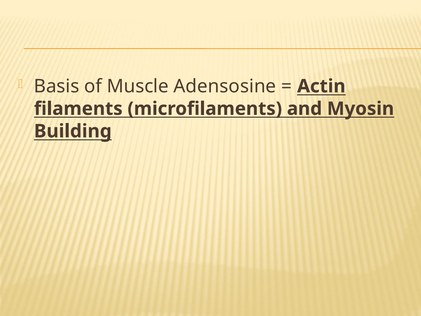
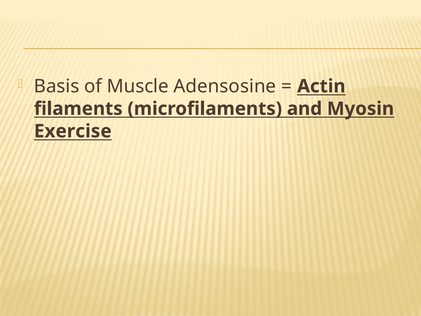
Building: Building -> Exercise (73, 131)
